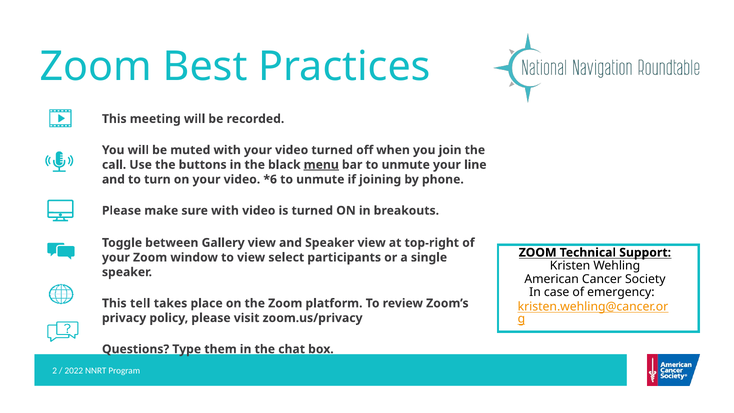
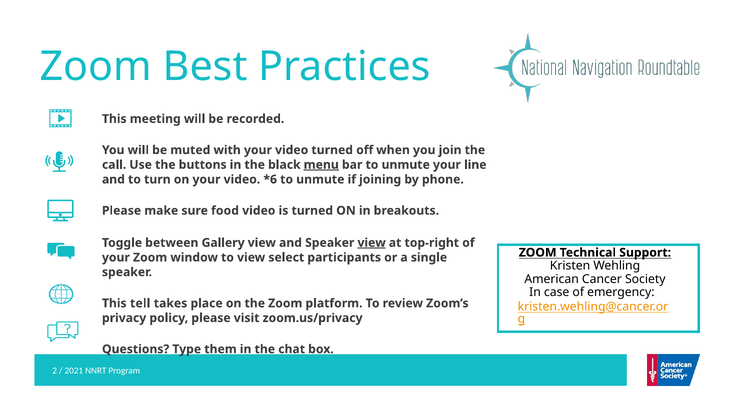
sure with: with -> food (225, 211)
view underline: none -> present (372, 243)
2022: 2022 -> 2021 (74, 371)
